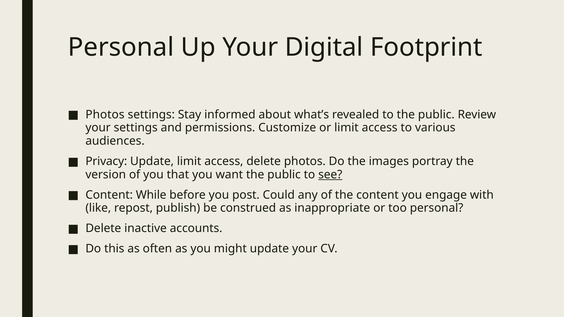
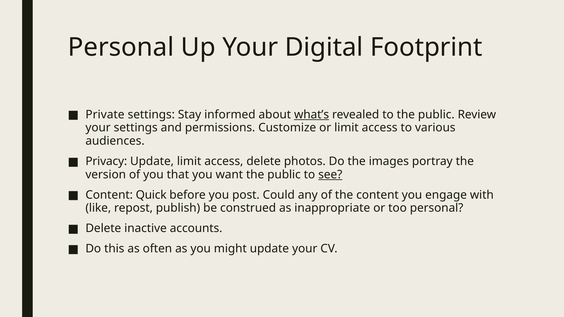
Photos: Photos -> Private (105, 115)
what’s underline: none -> present (312, 115)
While: While -> Quick (151, 195)
